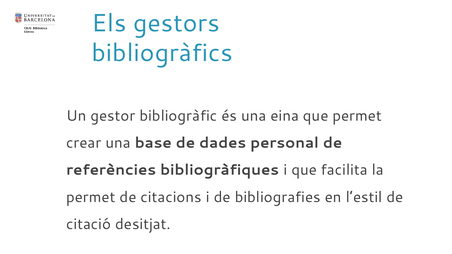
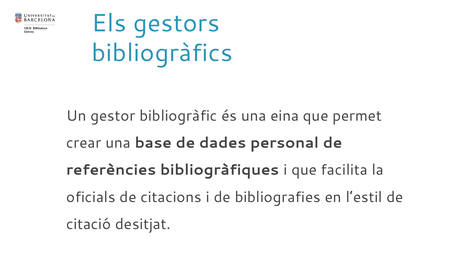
permet: permet -> oficials (91, 197)
